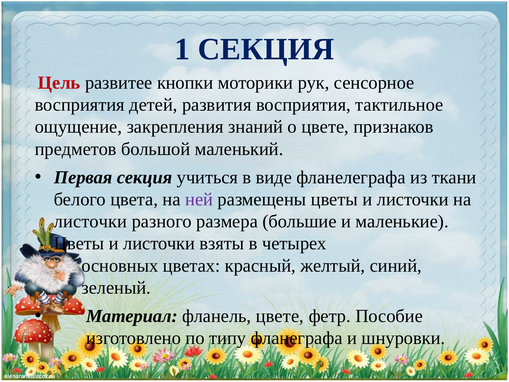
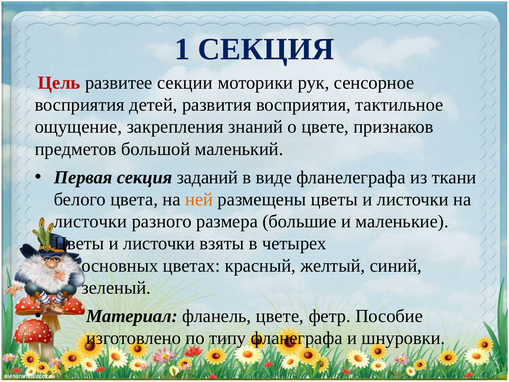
кнопки: кнопки -> секции (185, 83)
учиться: учиться -> заданий (207, 177)
ней colour: purple -> orange (199, 199)
